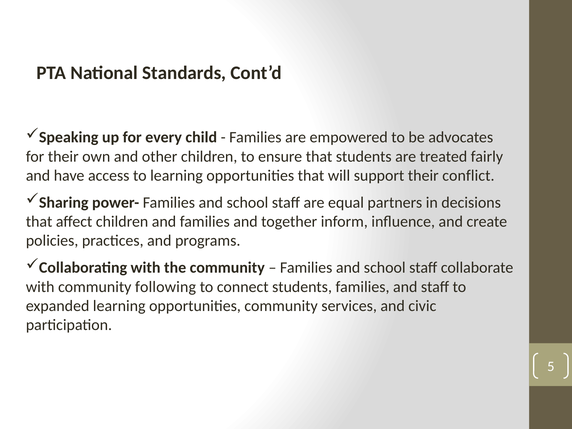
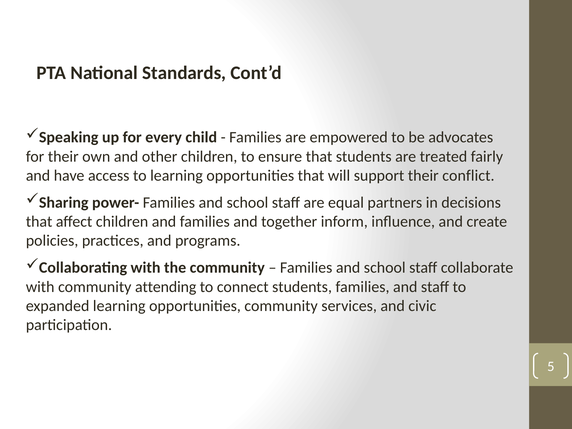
following: following -> attending (166, 287)
